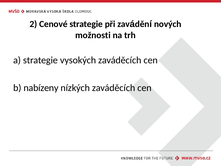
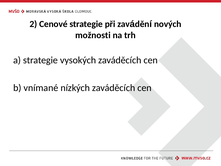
nabízeny: nabízeny -> vnímané (41, 88)
